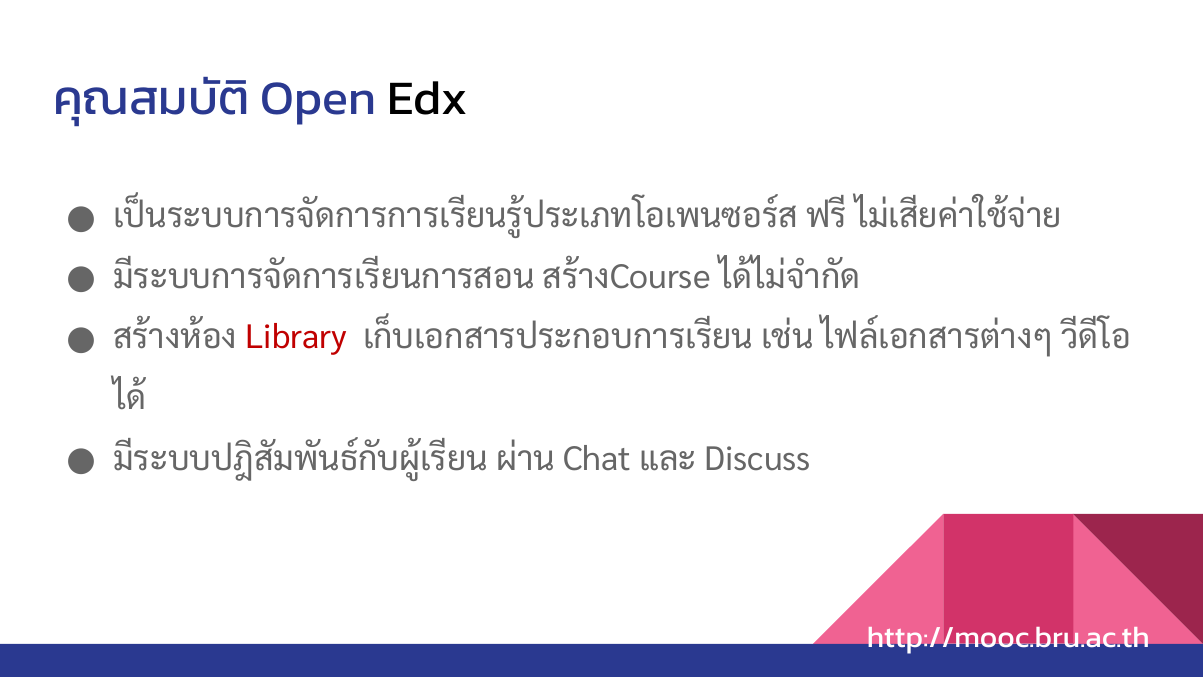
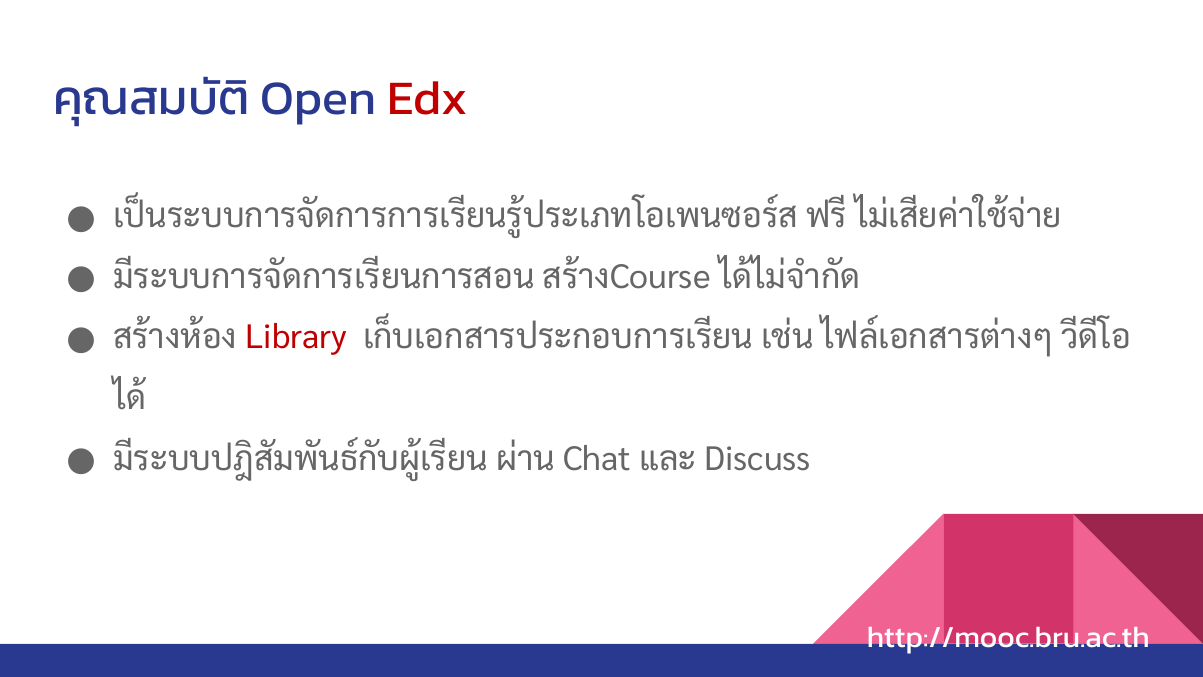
Edx colour: black -> red (427, 98)
